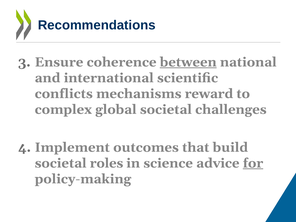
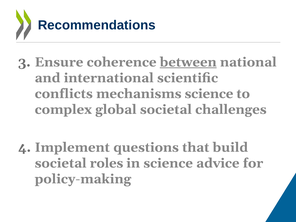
mechanisms reward: reward -> science (209, 94)
outcomes: outcomes -> questions (146, 147)
for underline: present -> none (253, 163)
